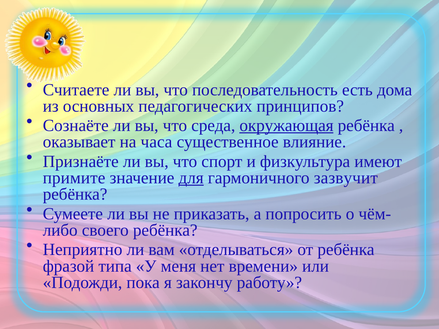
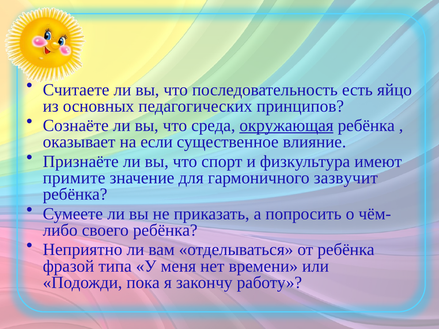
дома: дома -> яйцо (395, 90)
часа: часа -> если (157, 142)
для underline: present -> none (191, 178)
